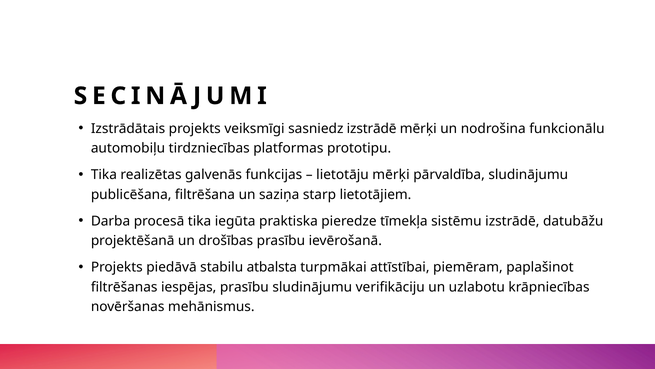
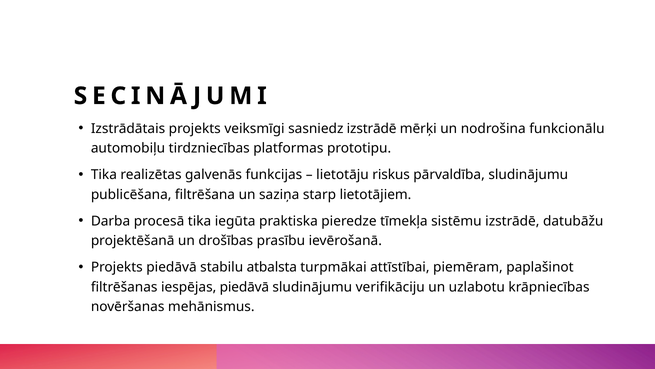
lietotāju mērķi: mērķi -> riskus (391, 175)
iespējas prasību: prasību -> piedāvā (244, 287)
